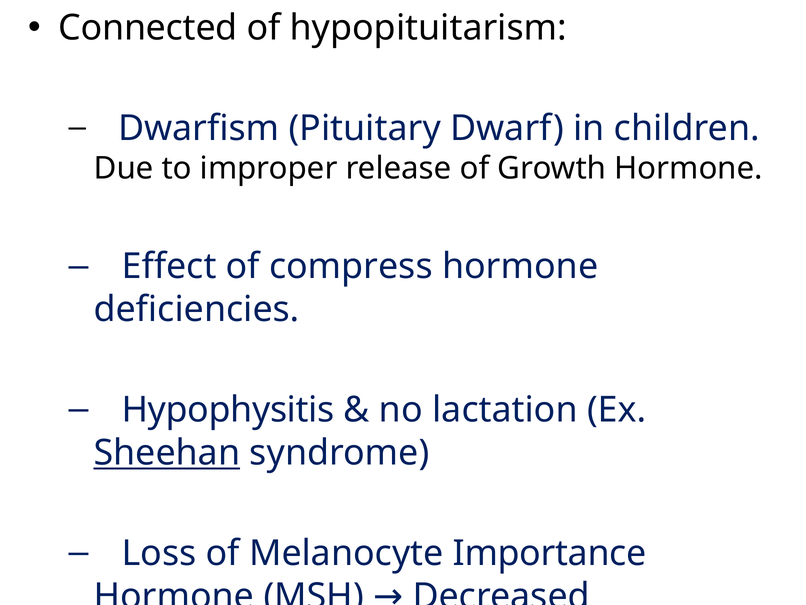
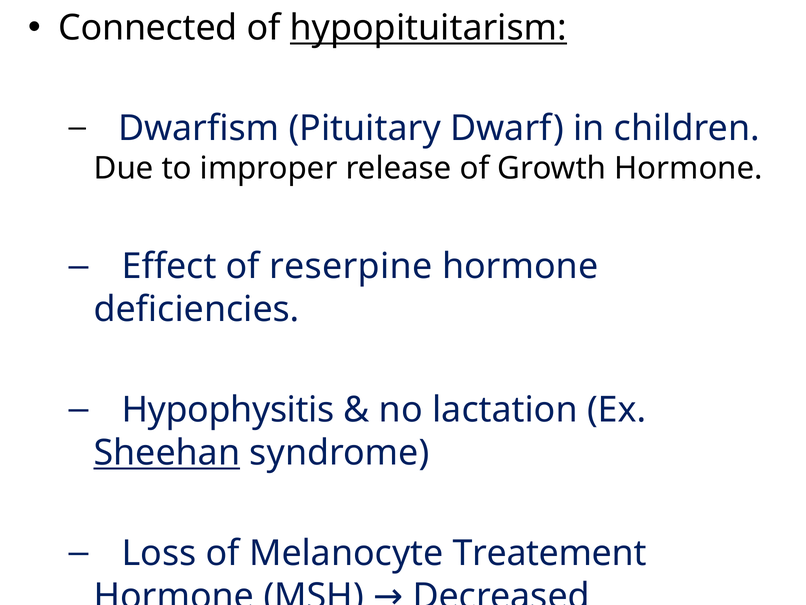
hypopituitarism underline: none -> present (428, 28)
compress: compress -> reserpine (351, 266)
Importance: Importance -> Treatement (550, 553)
